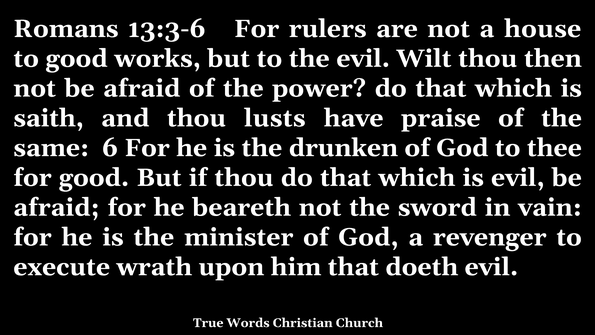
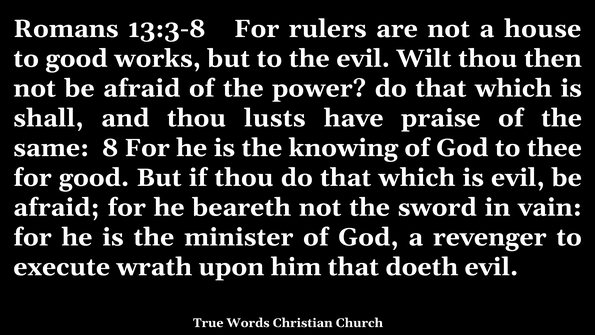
13:3-6: 13:3-6 -> 13:3-8 (167, 29)
saith: saith -> shall (48, 118)
6: 6 -> 8 (110, 148)
drunken: drunken -> knowing (343, 148)
